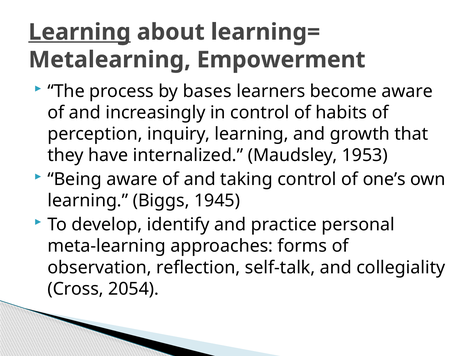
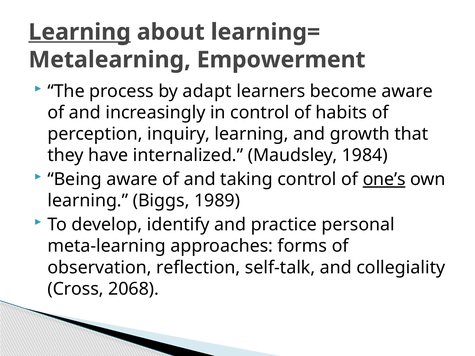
bases: bases -> adapt (207, 91)
1953: 1953 -> 1984 (365, 155)
one’s underline: none -> present (384, 179)
1945: 1945 -> 1989 (217, 201)
2054: 2054 -> 2068 (134, 289)
